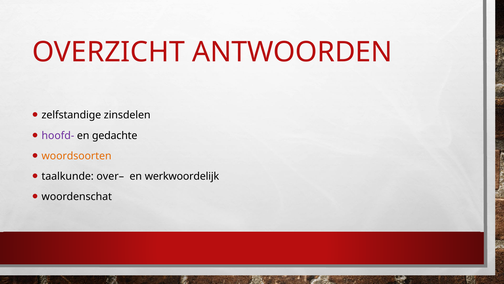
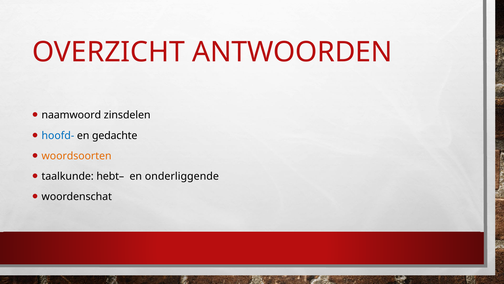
zelfstandige: zelfstandige -> naamwoord (71, 115)
hoofd- colour: purple -> blue (58, 135)
over–: over– -> hebt– (110, 176)
werkwoordelijk: werkwoordelijk -> onderliggende (182, 176)
